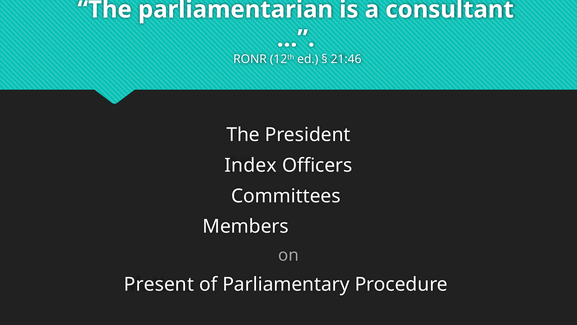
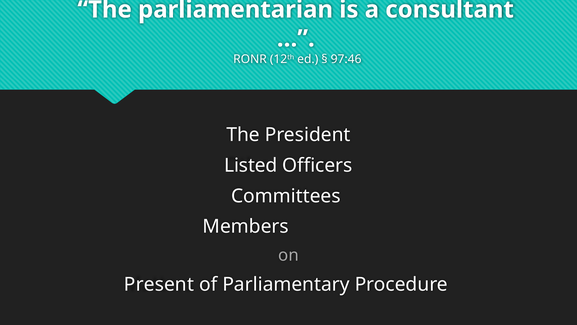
21:46: 21:46 -> 97:46 (346, 59)
Index: Index -> Listed (251, 165)
